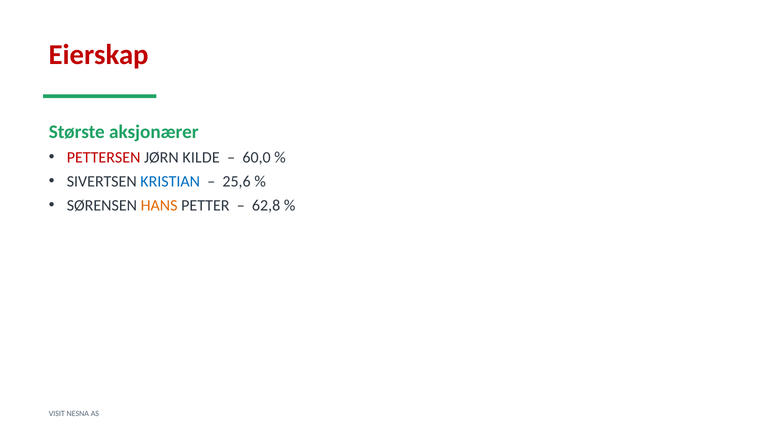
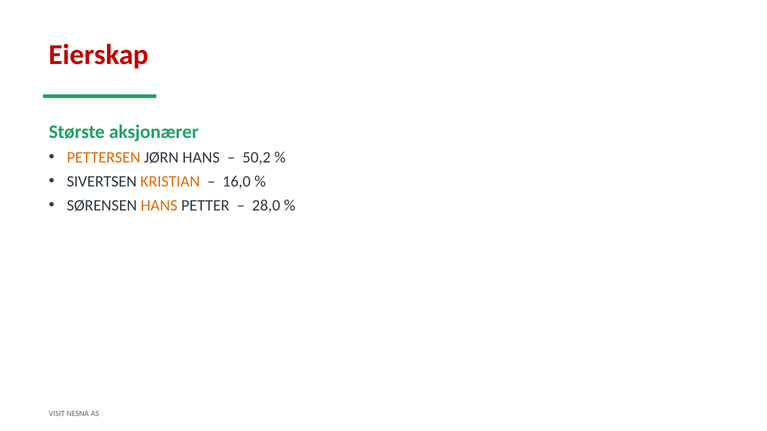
PETTERSEN colour: red -> orange (104, 158)
JØRN KILDE: KILDE -> HANS (201, 158)
60,0: 60,0 -> 50,2 (257, 158)
KRISTIAN colour: blue -> orange (170, 182)
25,6: 25,6 -> 16,0 (237, 182)
62,8: 62,8 -> 28,0 (266, 206)
